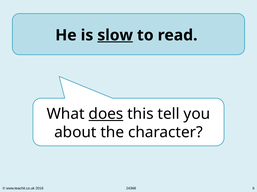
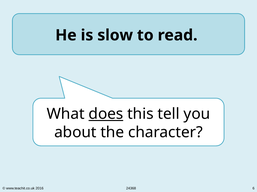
slow underline: present -> none (115, 35)
